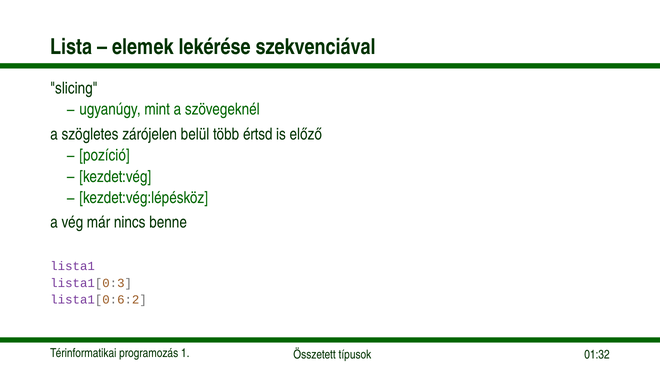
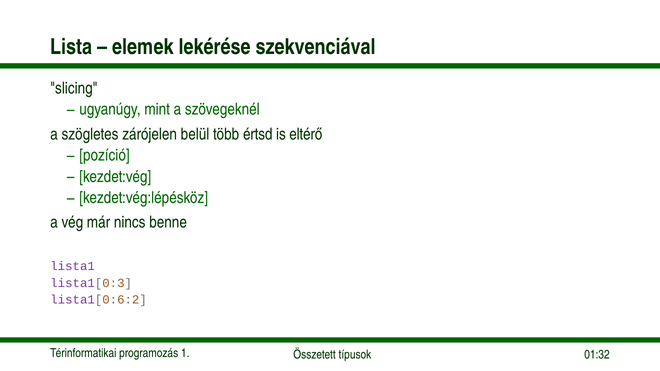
előző: előző -> eltérő (306, 134)
